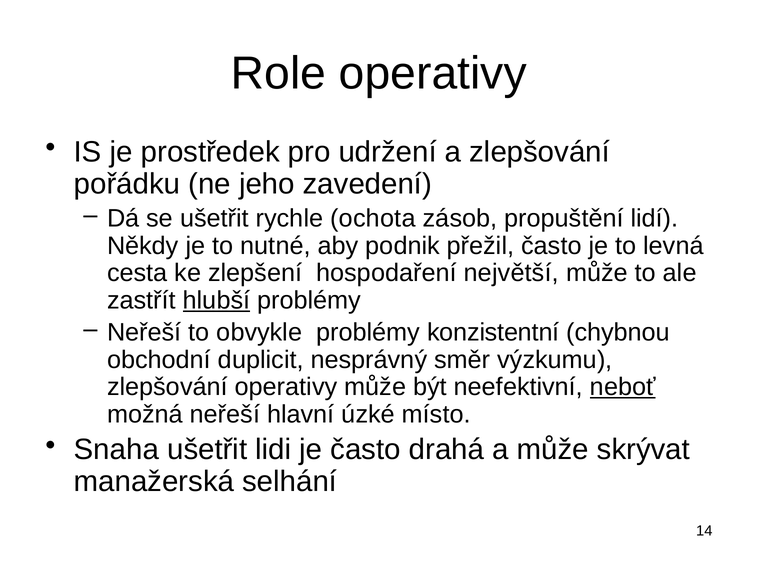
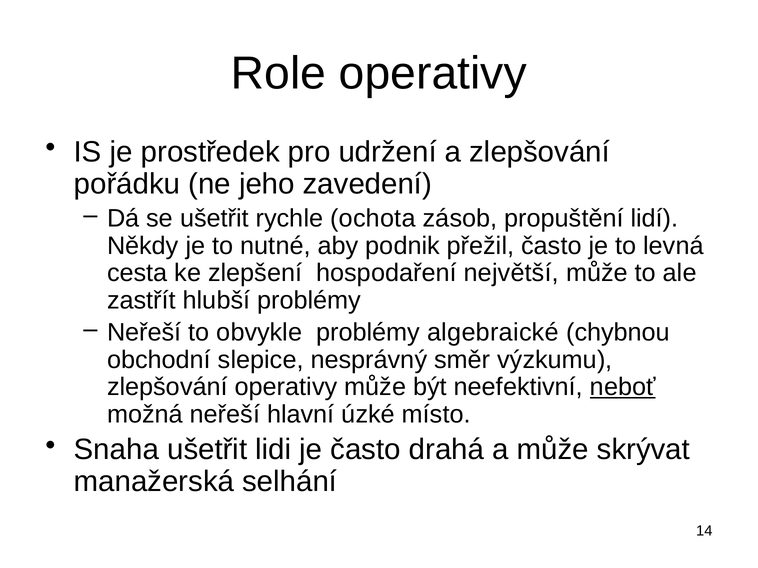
hlubší underline: present -> none (216, 300)
konzistentní: konzistentní -> algebraické (493, 333)
duplicit: duplicit -> slepice (261, 360)
